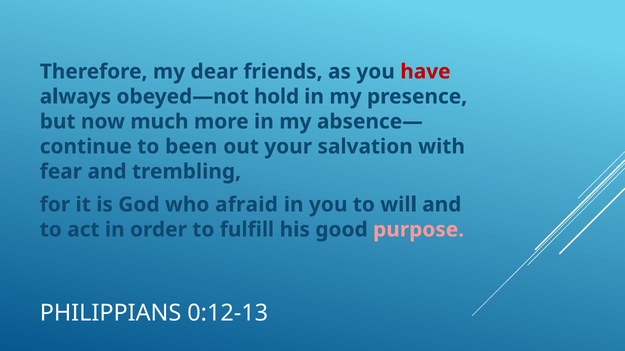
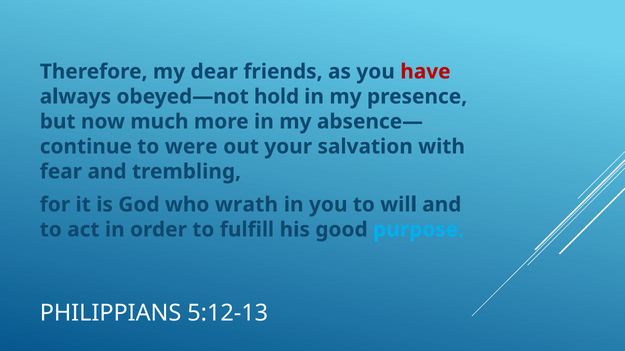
been: been -> were (191, 147)
afraid: afraid -> wrath (246, 205)
purpose colour: pink -> light blue (419, 230)
0:12-13: 0:12-13 -> 5:12-13 (228, 313)
